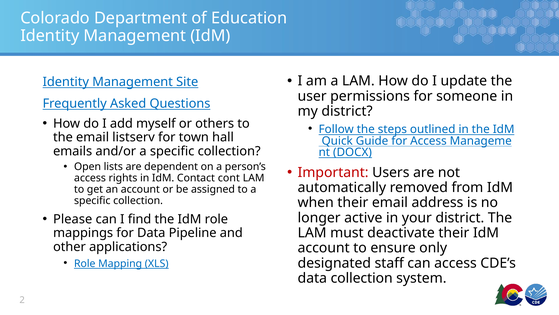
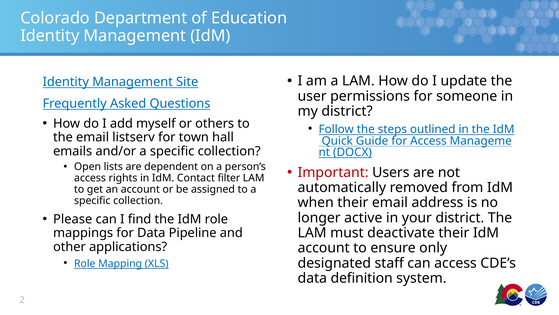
cont: cont -> filter (229, 178)
data collection: collection -> definition (362, 278)
